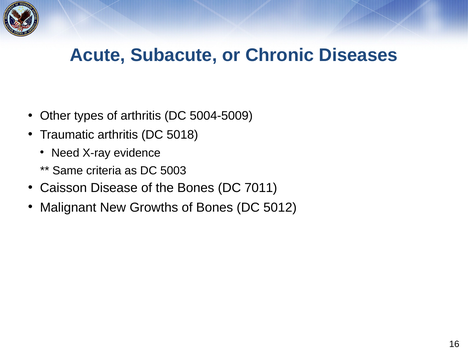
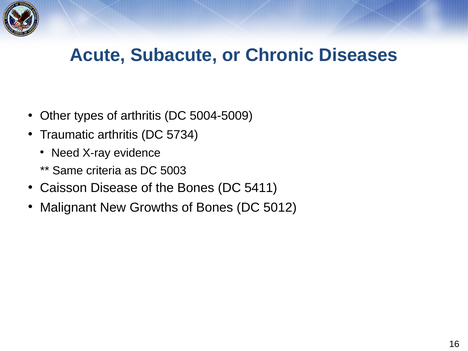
5018: 5018 -> 5734 (182, 135)
7011: 7011 -> 5411 (261, 188)
